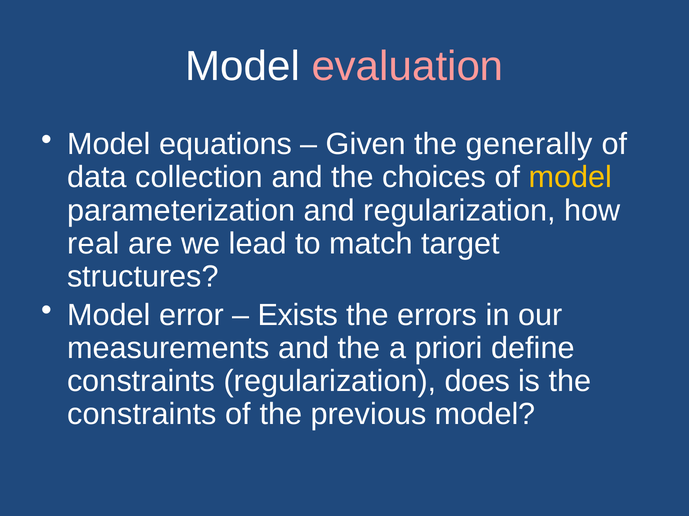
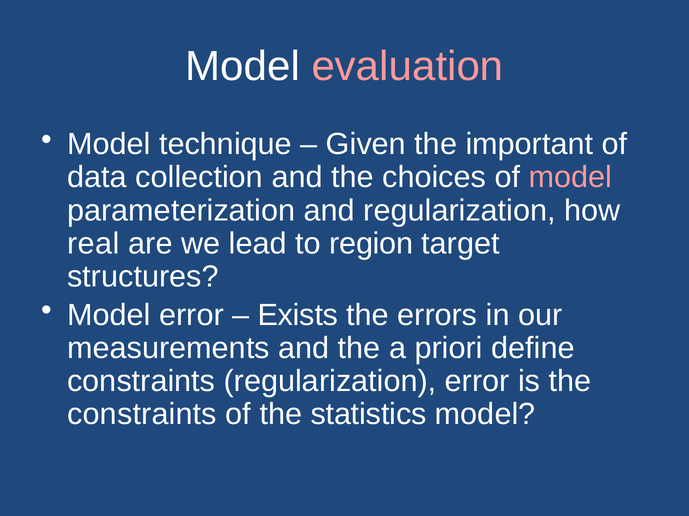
equations: equations -> technique (226, 145)
generally: generally -> important (529, 145)
model colour: yellow -> pink (570, 178)
match: match -> region (371, 244)
regularization does: does -> error (477, 382)
previous: previous -> statistics (369, 415)
